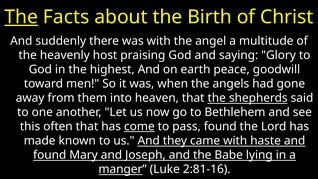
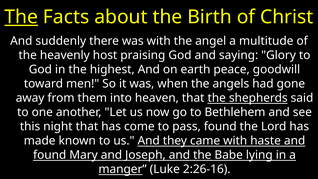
often: often -> night (58, 126)
come underline: present -> none (139, 126)
2:81-16: 2:81-16 -> 2:26-16 (207, 169)
